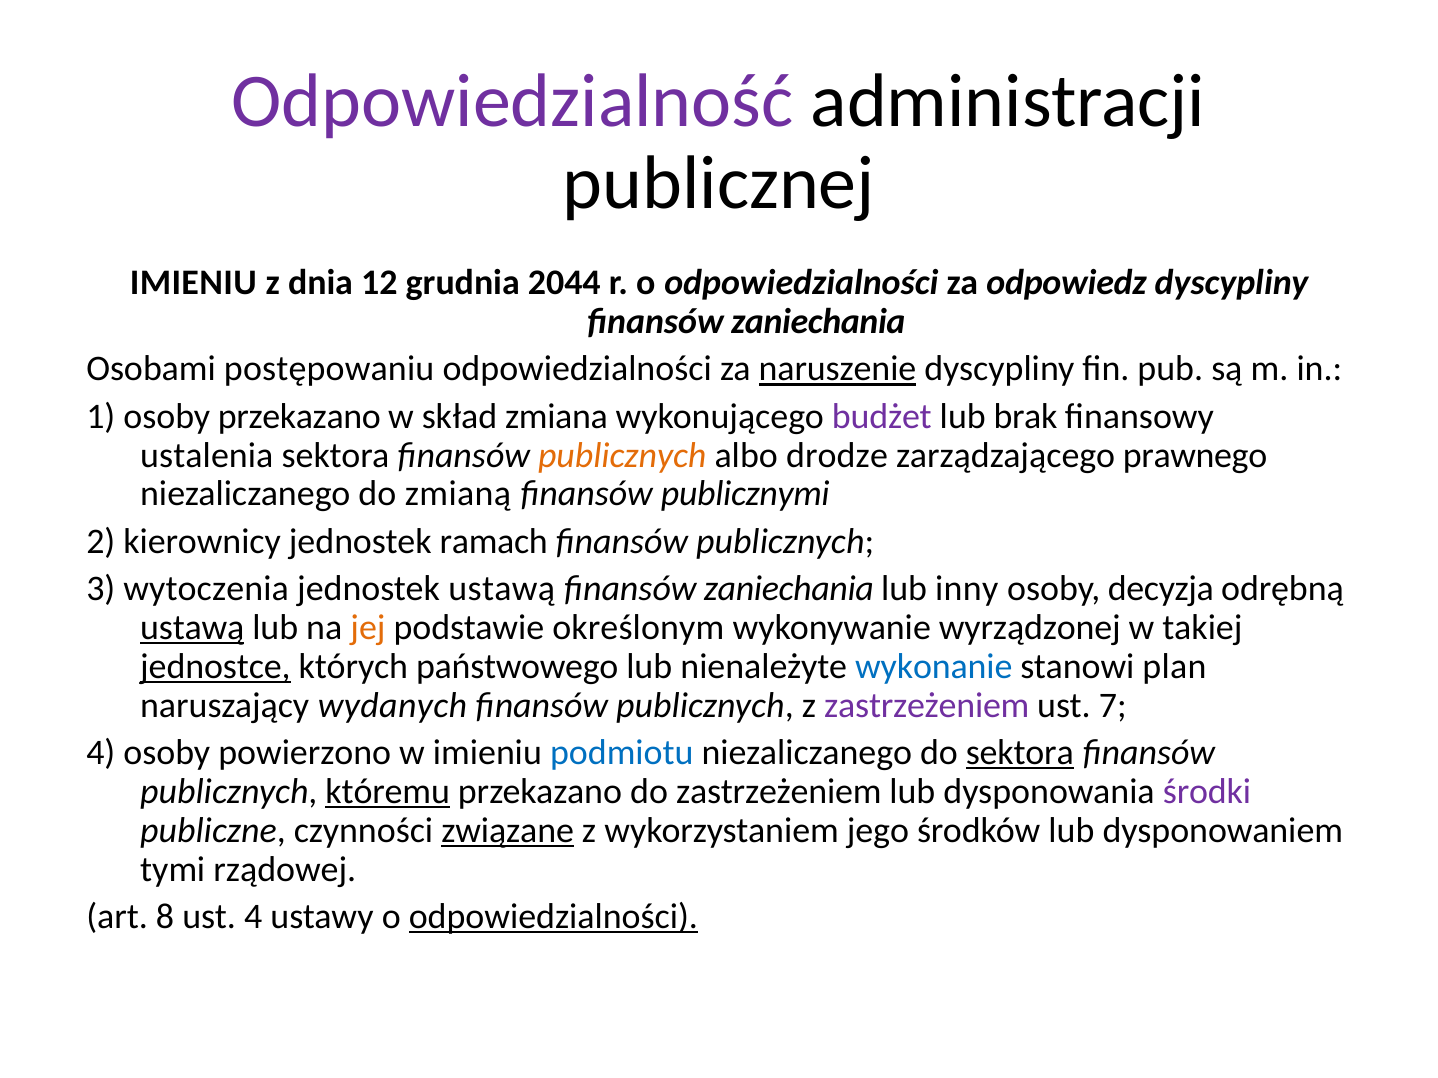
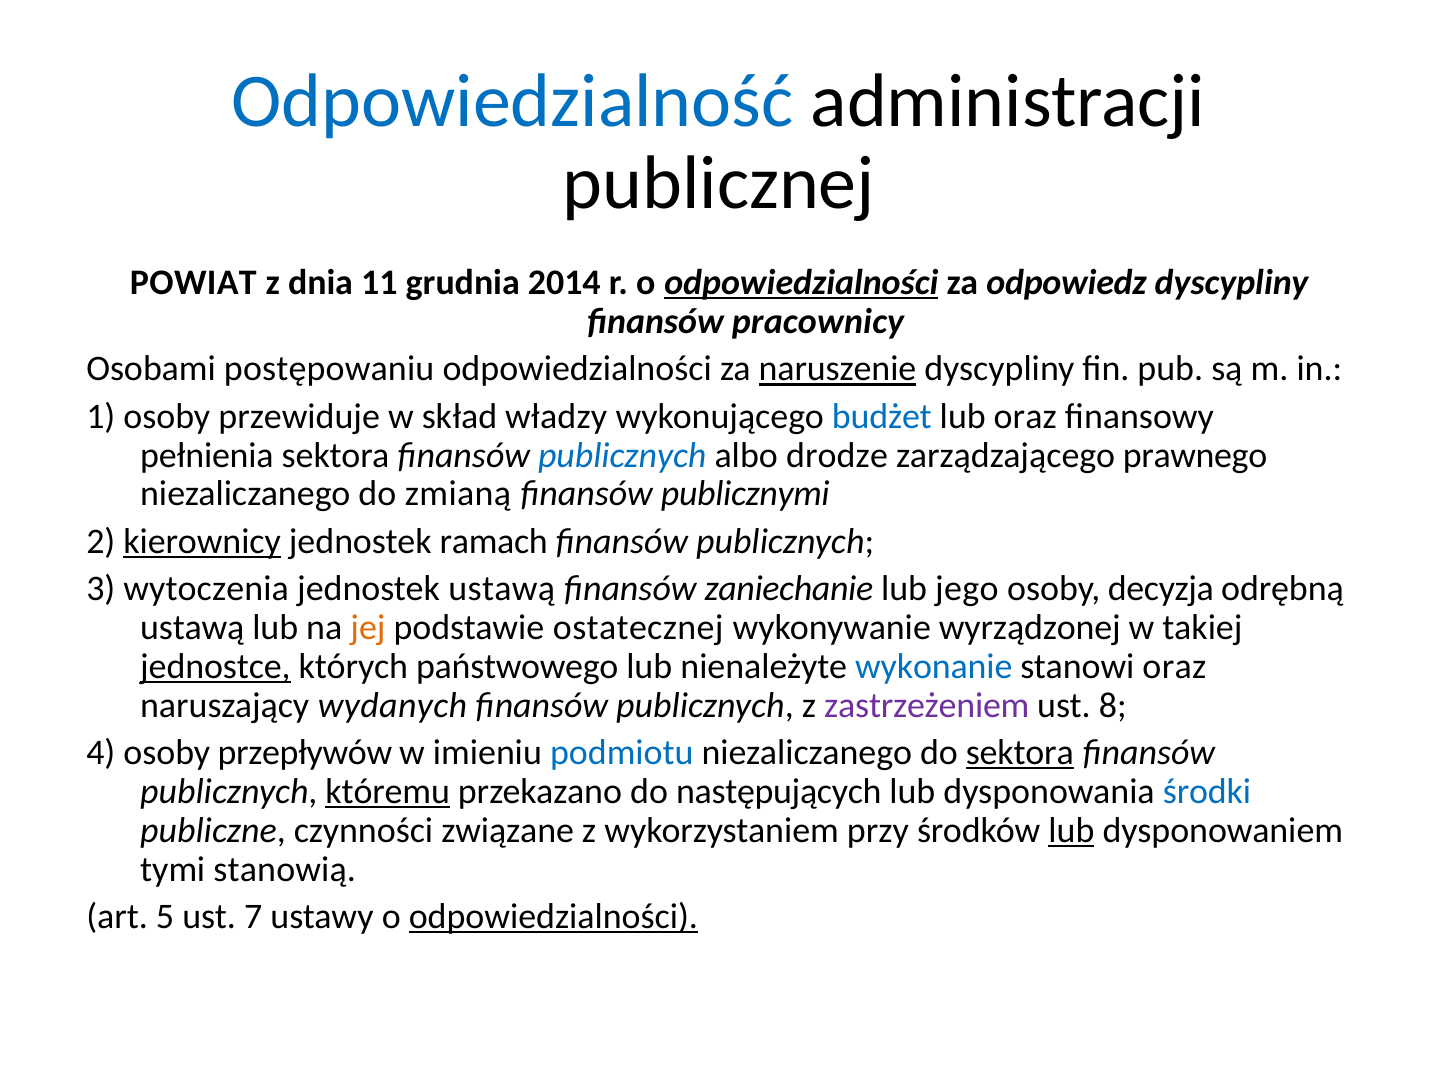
Odpowiedzialność colour: purple -> blue (513, 102)
IMIENIU: IMIENIU -> POWIAT (193, 283)
12: 12 -> 11 (379, 283)
2044: 2044 -> 2014 (564, 283)
odpowiedzialności underline: none -> present (801, 283)
zaniechania: zaniechania -> pracownicy (818, 322)
osoby przekazano: przekazano -> przewiduje (299, 417)
zmiana: zmiana -> władzy (556, 417)
budżet colour: purple -> blue (882, 417)
lub brak: brak -> oraz (1025, 417)
ustalenia: ustalenia -> pełnienia (207, 455)
publicznych colour: orange -> blue (622, 455)
kierownicy underline: none -> present (202, 542)
zaniechania: zaniechania -> zaniechanie (789, 589)
inny: inny -> jego (967, 589)
ustawą underline: present -> none (192, 628)
określonym: określonym -> ostatecznej (638, 628)
stanowi plan: plan -> oraz (1174, 667)
7: 7 -> 8 (1113, 706)
powierzono: powierzono -> przepływów (305, 753)
do zastrzeżeniem: zastrzeżeniem -> następujących (779, 792)
środki colour: purple -> blue (1207, 792)
związane underline: present -> none (508, 831)
jego: jego -> przy (878, 831)
lub underline: none -> present (1071, 831)
rządowej: rządowej -> stanowią (285, 870)
8: 8 -> 5 (165, 917)
ust 4: 4 -> 7 (253, 917)
